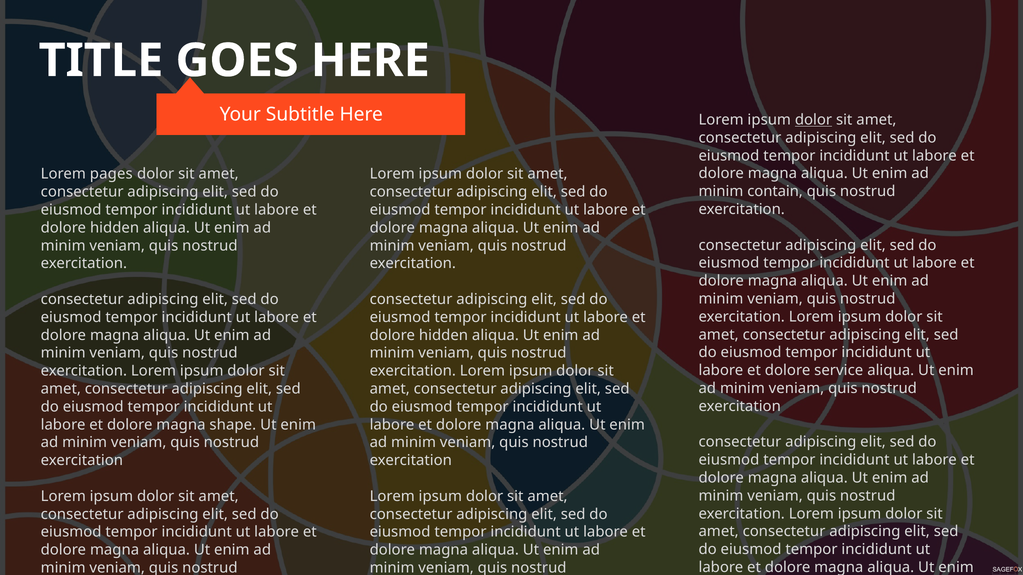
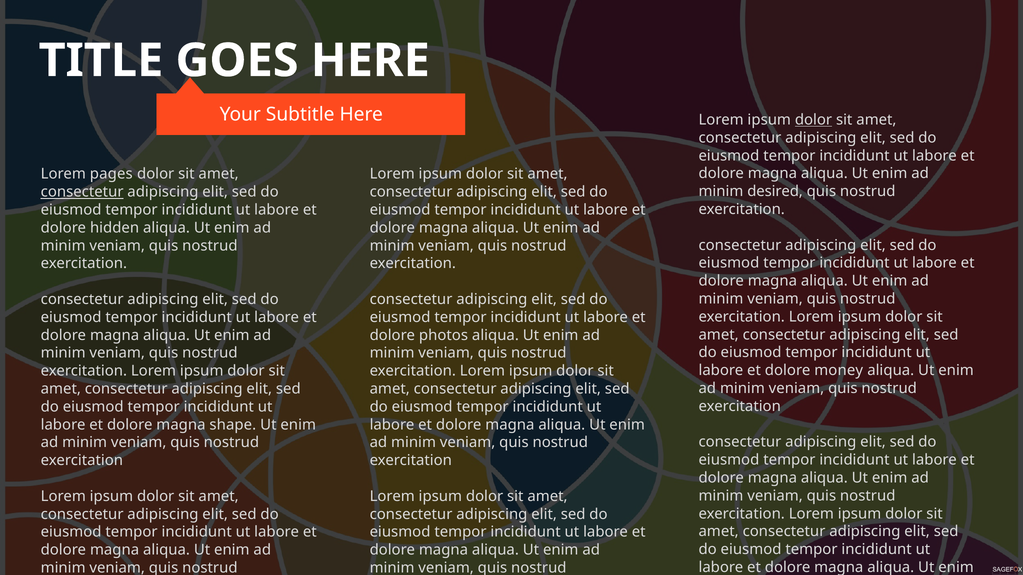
contain: contain -> desired (775, 192)
consectetur underline: none -> present (82, 192)
hidden: hidden -> photos (443, 335)
service: service -> money (839, 371)
